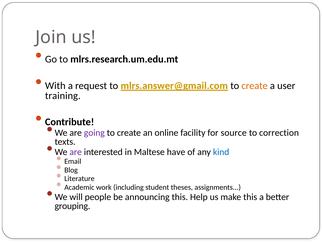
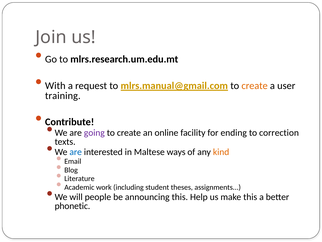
mlrs.answer@gmail.com: mlrs.answer@gmail.com -> mlrs.manual@gmail.com (174, 86)
source: source -> ending (234, 132)
are colour: purple -> blue (76, 152)
have: have -> ways (176, 152)
kind colour: blue -> orange (221, 152)
grouping: grouping -> phonetic (72, 206)
